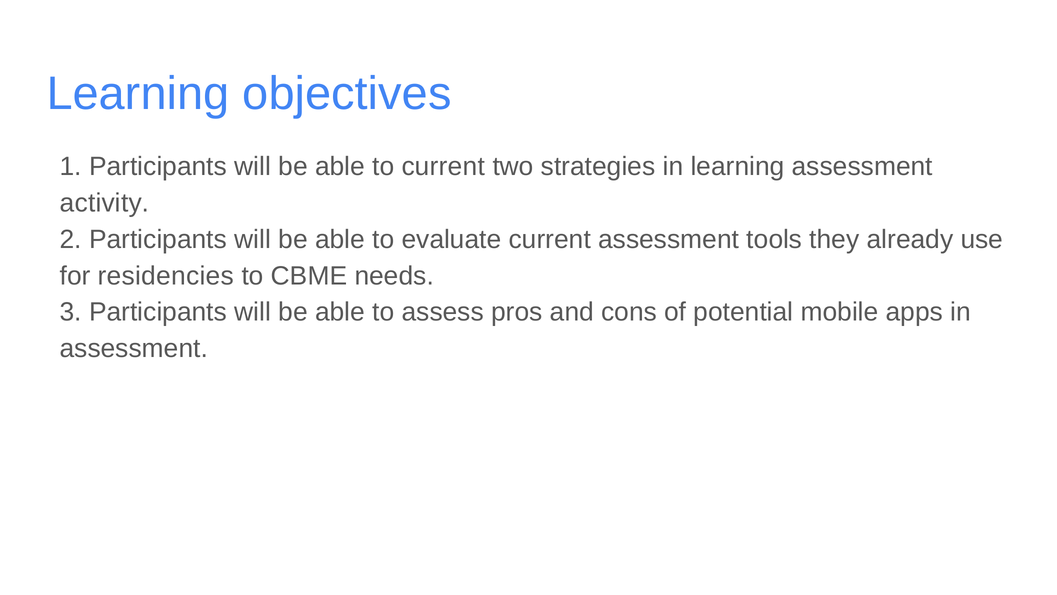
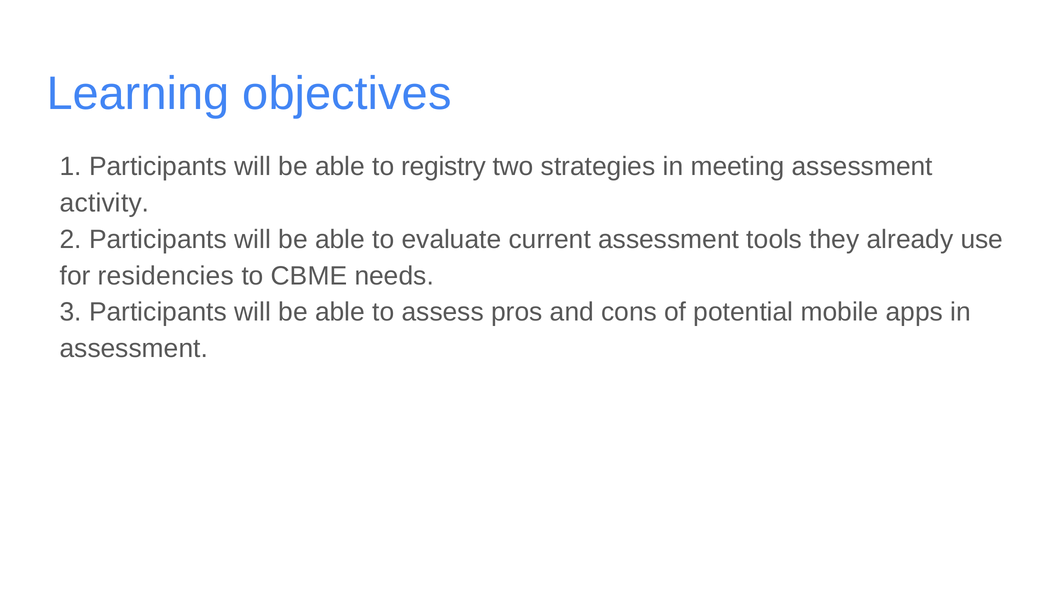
to current: current -> registry (443, 166)
in learning: learning -> meeting (738, 166)
